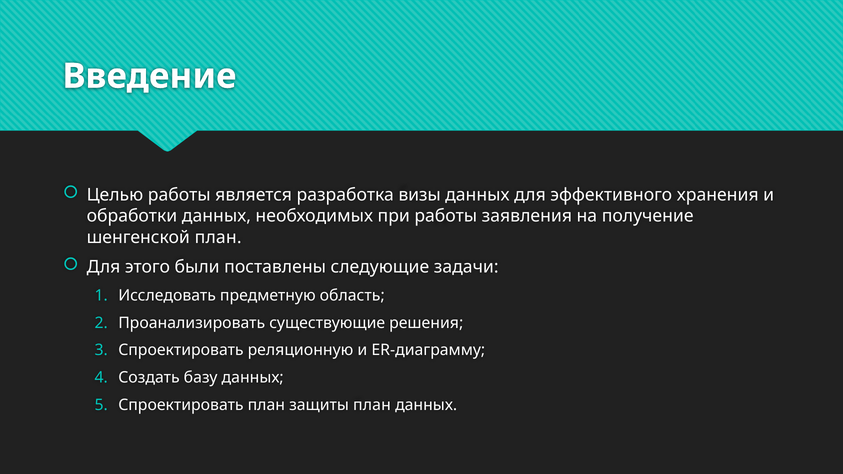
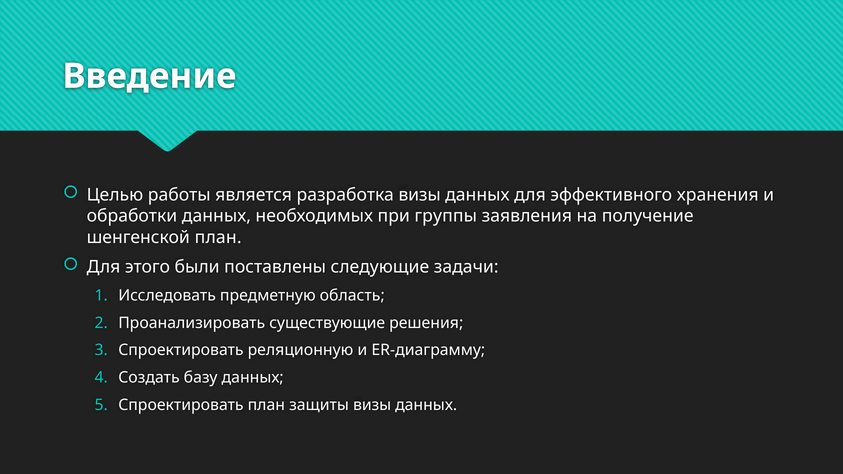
при работы: работы -> группы (446, 216)
защиты план: план -> визы (372, 405)
